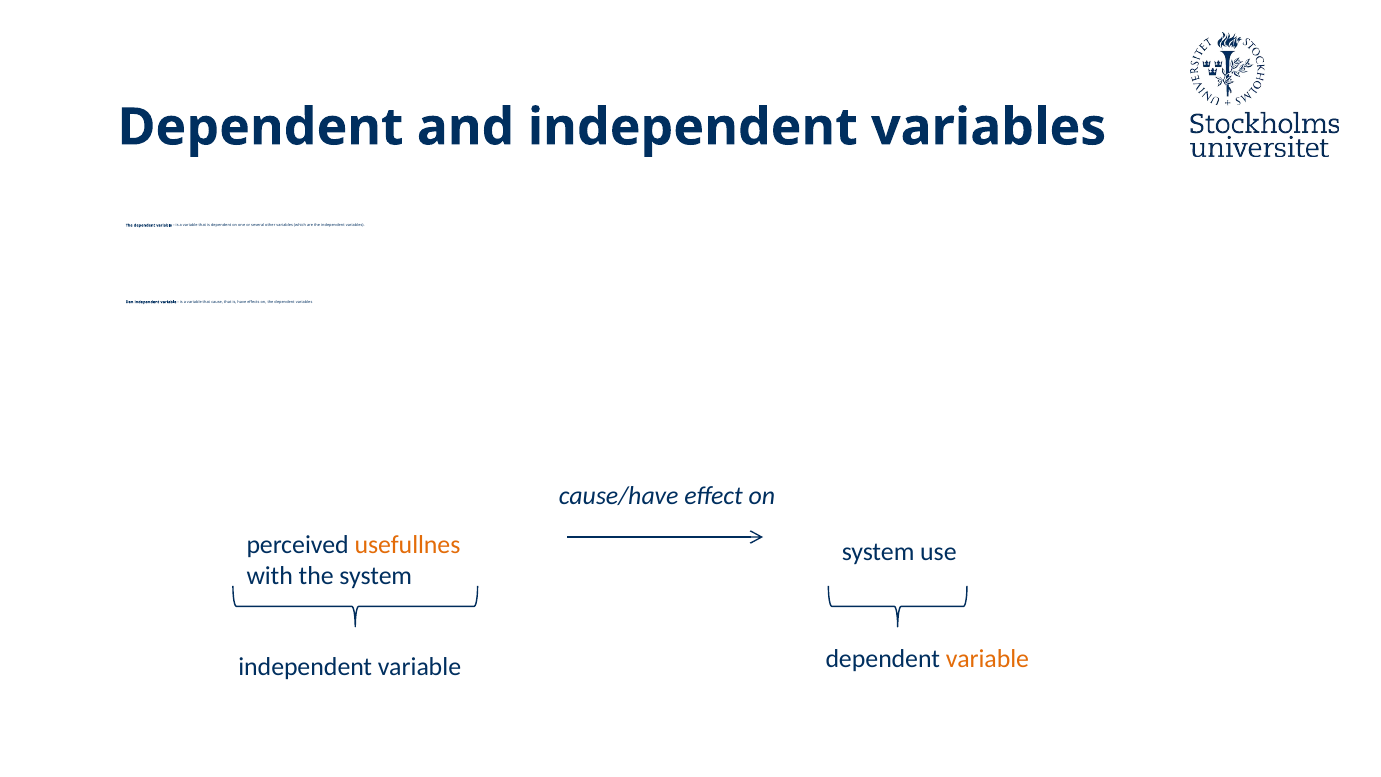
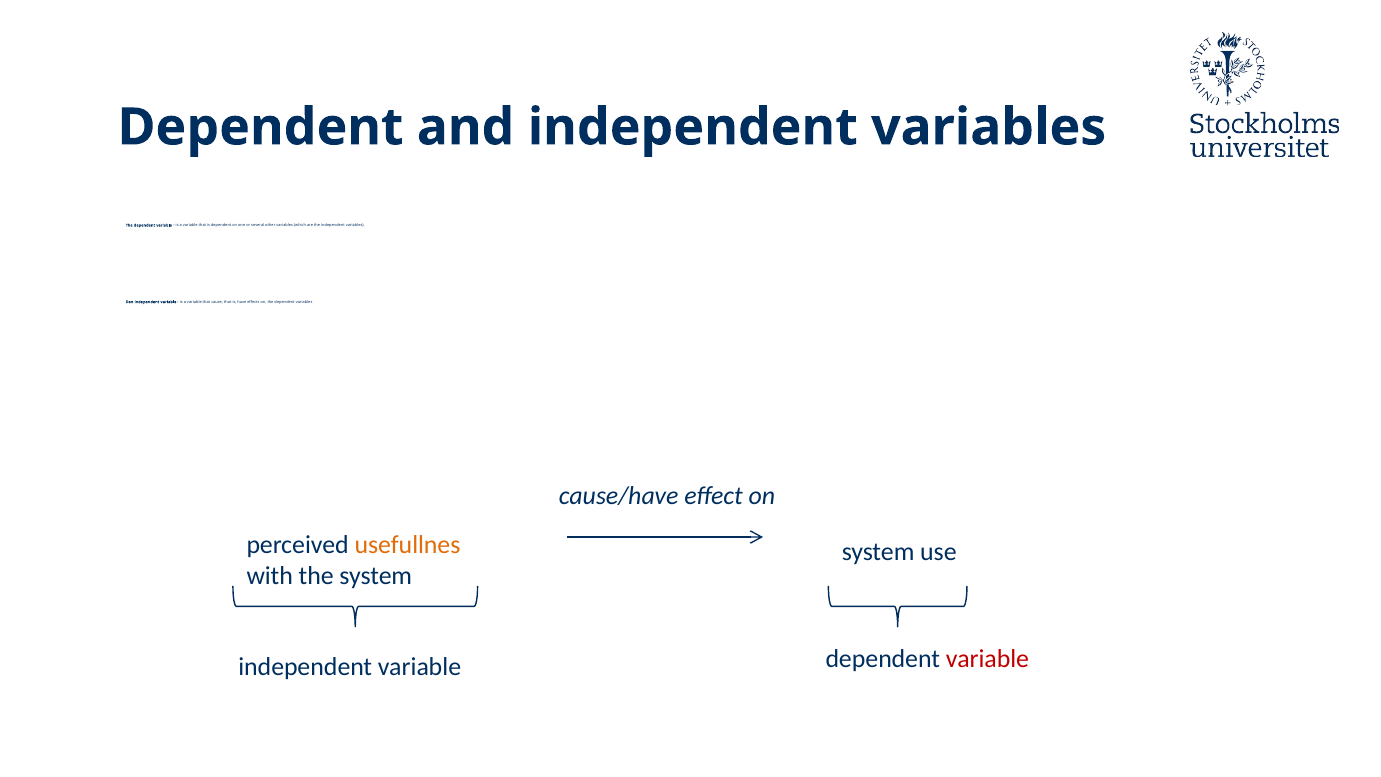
variable colour: orange -> red (987, 659)
